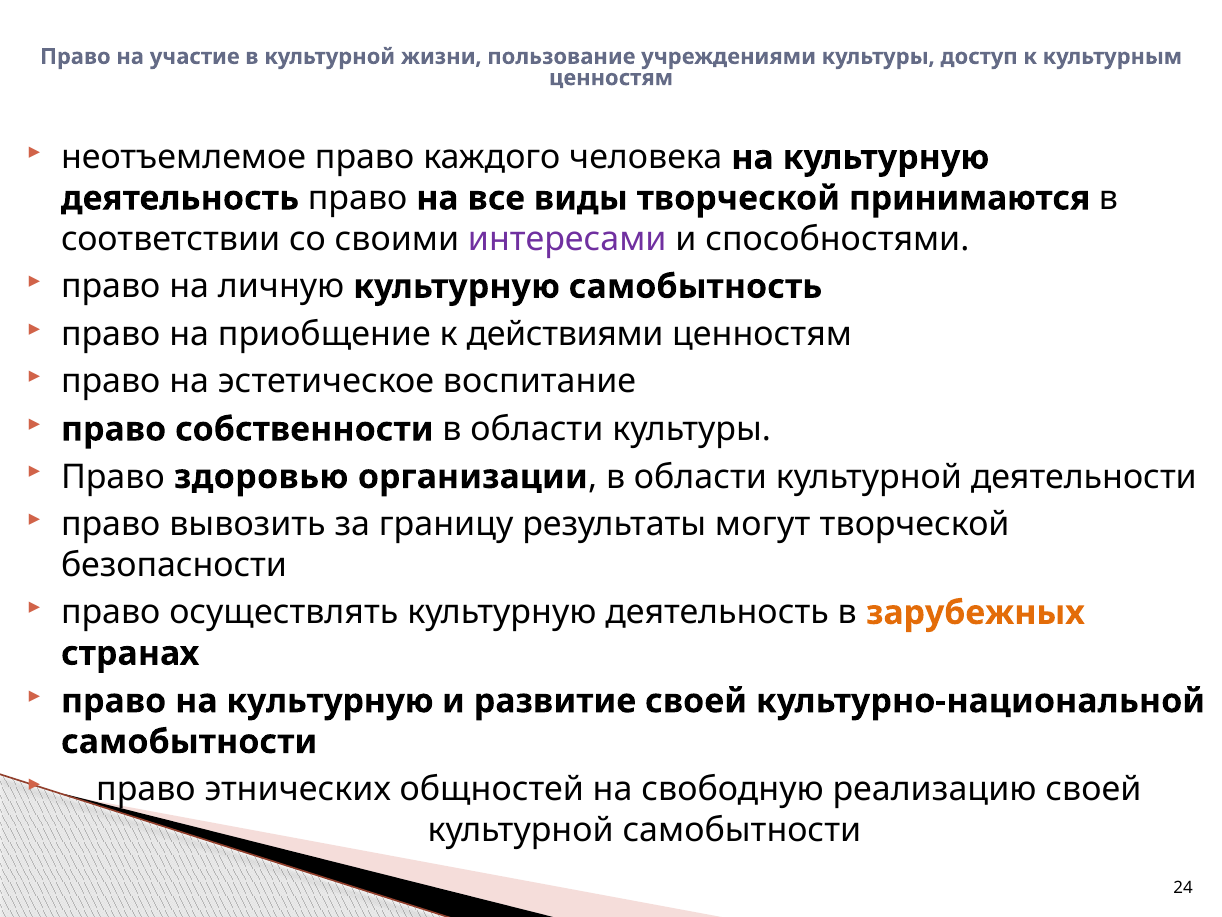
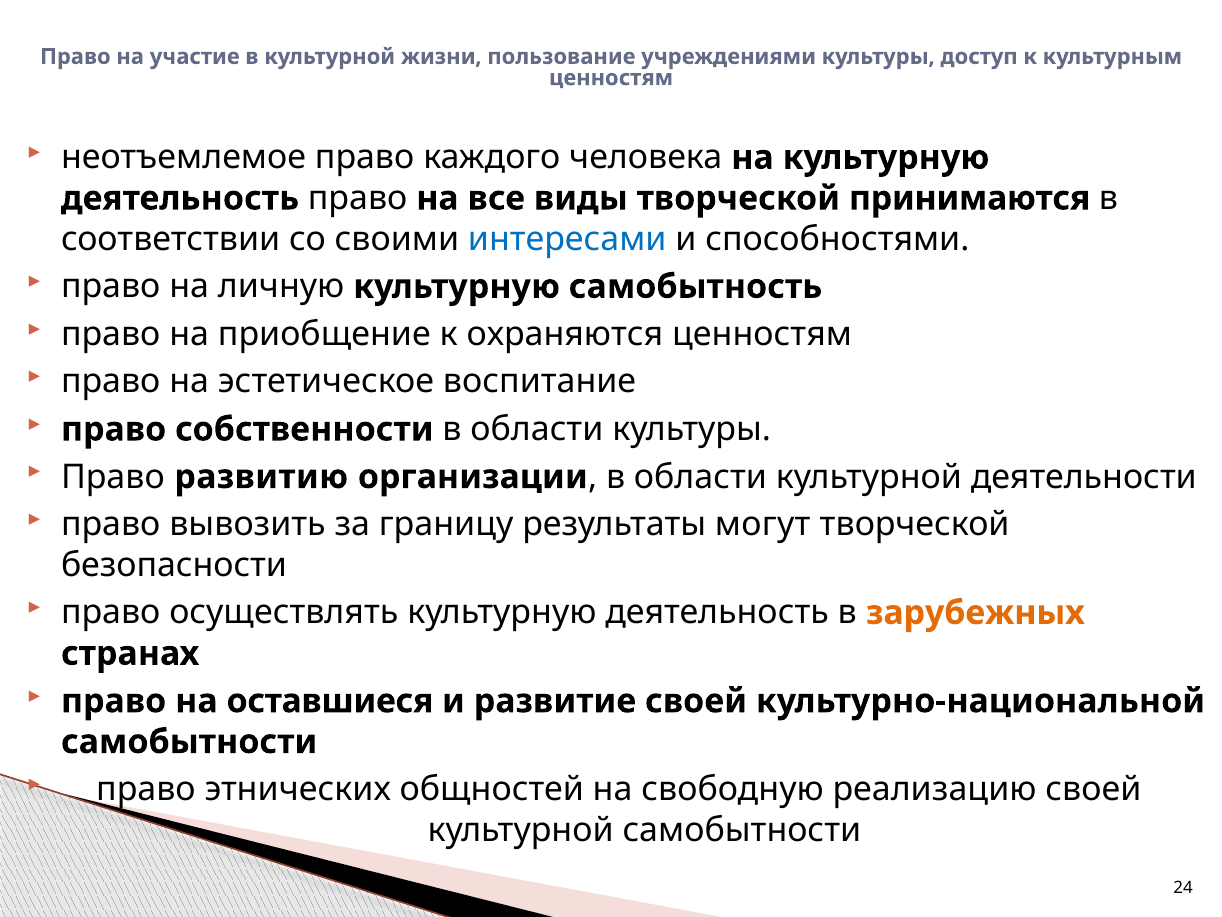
интересами colour: purple -> blue (567, 239)
действиями: действиями -> охраняются (565, 334)
здоровью: здоровью -> развитию (261, 477)
право на культурную: культурную -> оставшиеся (330, 701)
